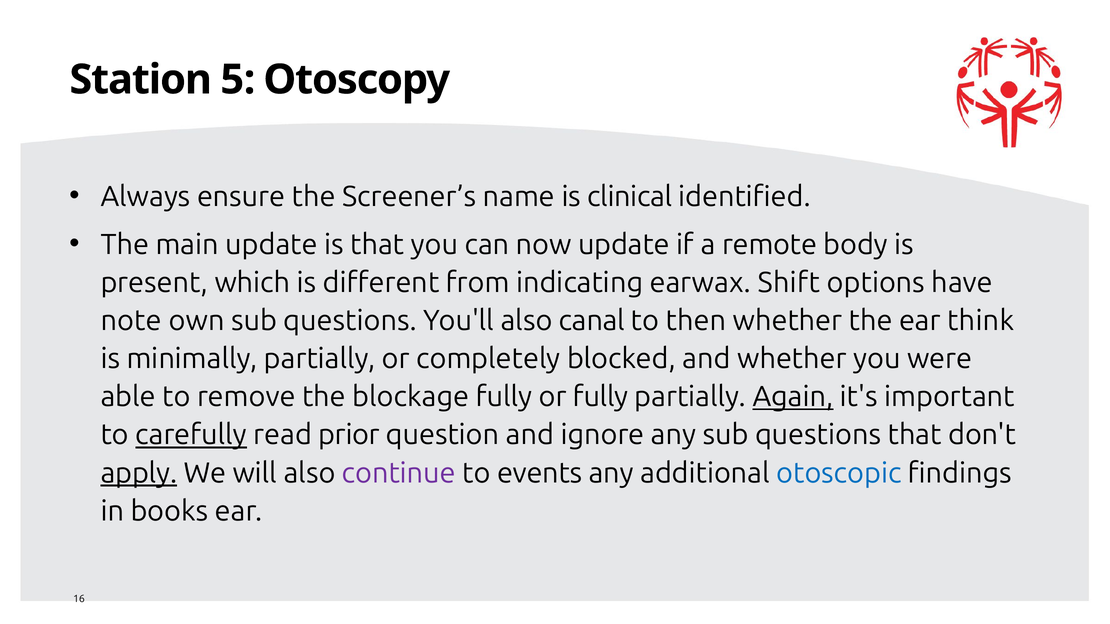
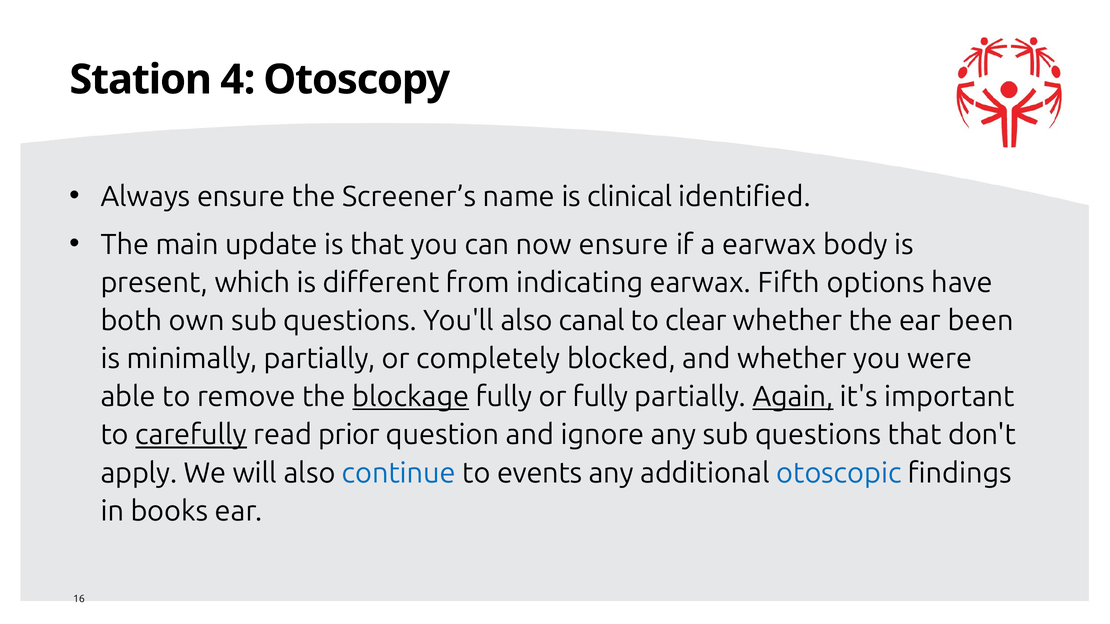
5: 5 -> 4 (238, 80)
now update: update -> ensure (624, 245)
a remote: remote -> earwax (769, 245)
Shift: Shift -> Fifth (789, 283)
note: note -> both (131, 321)
then: then -> clear (696, 321)
think: think -> been (981, 321)
blockage underline: none -> present (411, 397)
apply underline: present -> none (139, 473)
continue colour: purple -> blue (399, 473)
